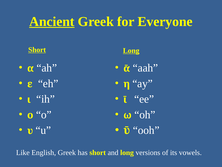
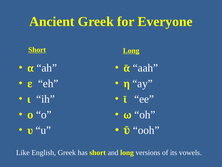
Ancient underline: present -> none (52, 21)
